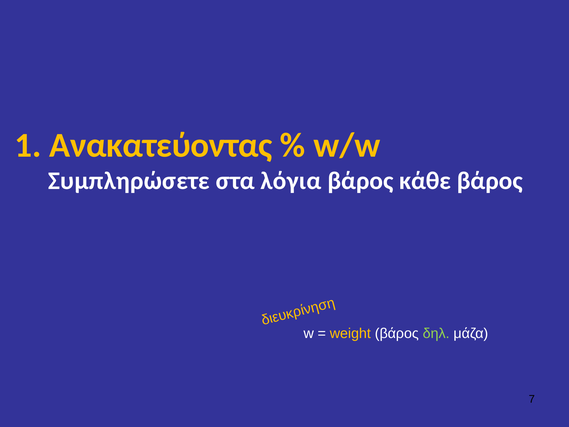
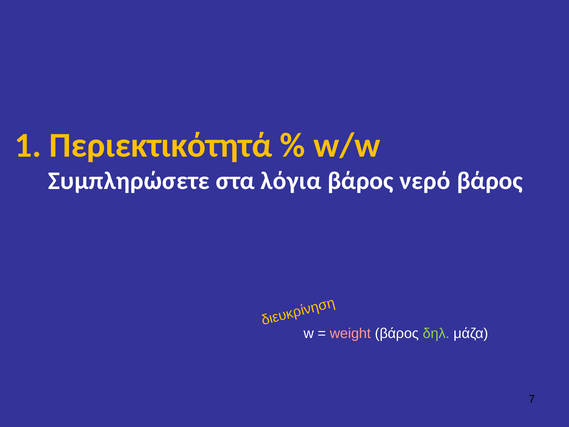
Ανακατεύοντας: Ανακατεύοντας -> Περιεκτικότητά (161, 145)
κάθε: κάθε -> νερό (425, 181)
weight colour: yellow -> pink (350, 333)
